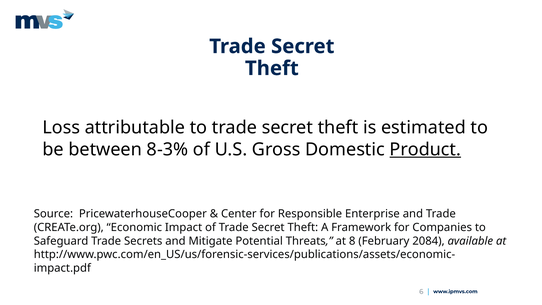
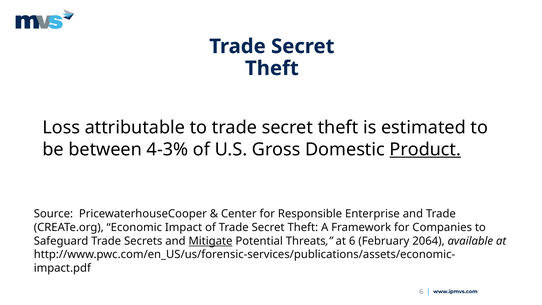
8-3%: 8-3% -> 4-3% (167, 149)
Mitigate underline: none -> present (211, 241)
at 8: 8 -> 6 (352, 241)
2084: 2084 -> 2064 (428, 241)
